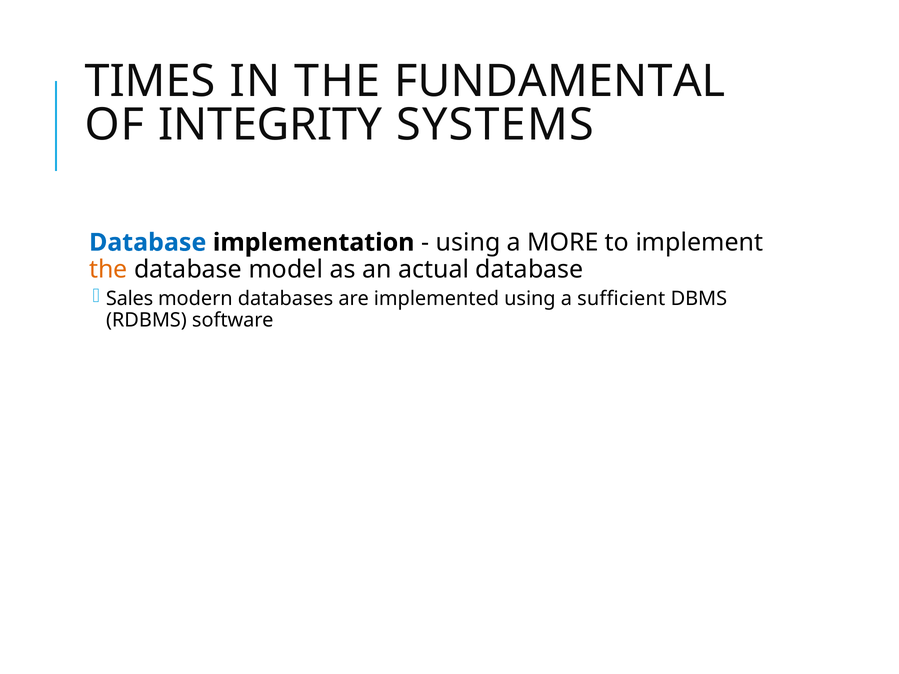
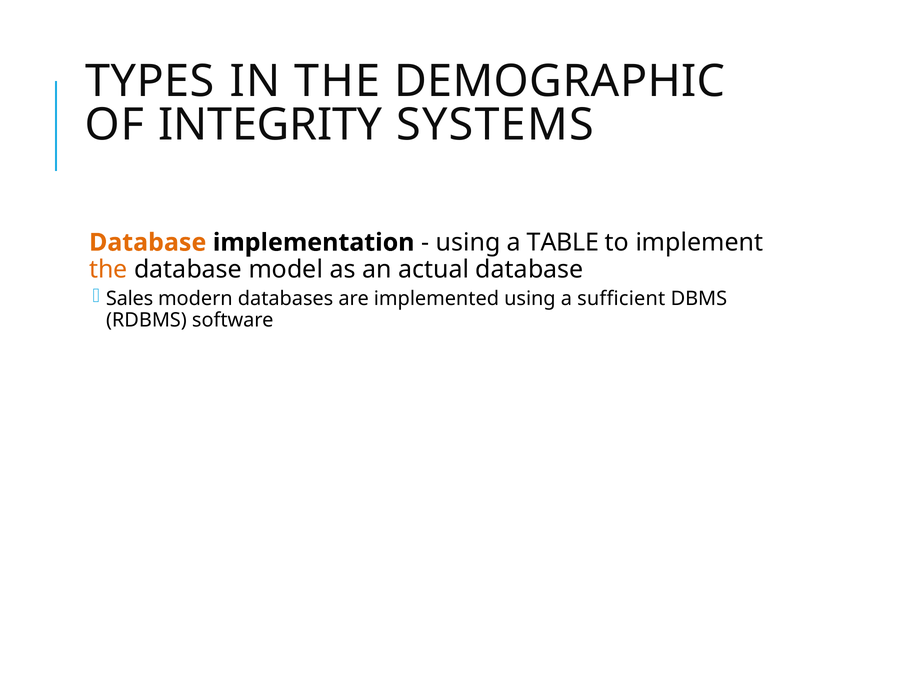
TIMES: TIMES -> TYPES (150, 82)
FUNDAMENTAL: FUNDAMENTAL -> DEMOGRAPHIC (560, 82)
Database colour: blue -> orange (148, 243)
MORE: MORE -> TABLE (563, 243)
